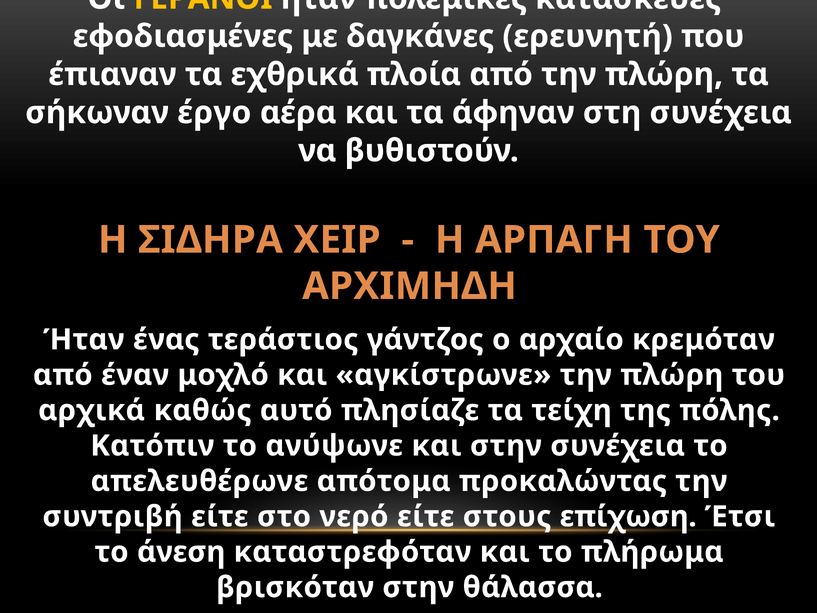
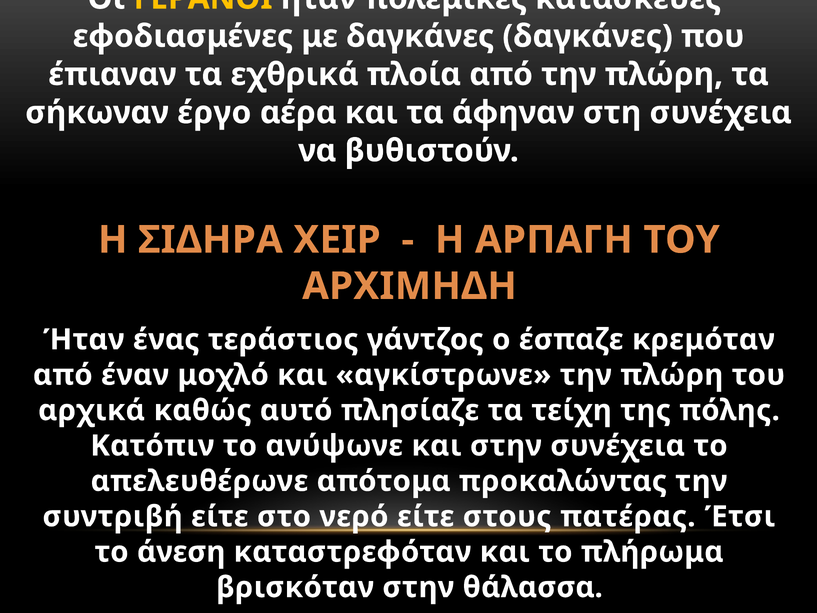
δαγκάνες ερευνητή: ερευνητή -> δαγκάνες (588, 36)
αρχαίο: αρχαίο -> έσπαζε (571, 339)
επίχωση: επίχωση -> πατέρας (628, 516)
